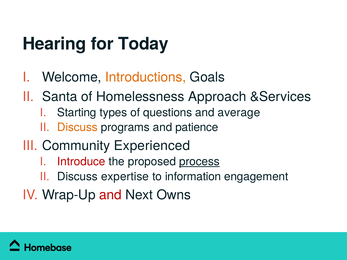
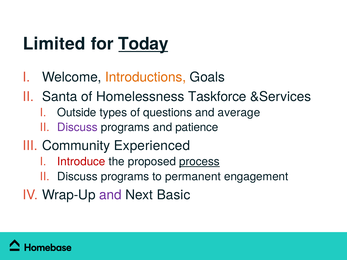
Hearing: Hearing -> Limited (54, 44)
Today underline: none -> present (143, 44)
Approach: Approach -> Taskforce (217, 97)
Starting: Starting -> Outside (77, 113)
Discuss colour: orange -> purple (77, 128)
expertise: expertise -> programs (125, 177)
information: information -> permanent (193, 177)
and colour: red -> purple (110, 195)
Owns: Owns -> Basic (174, 195)
